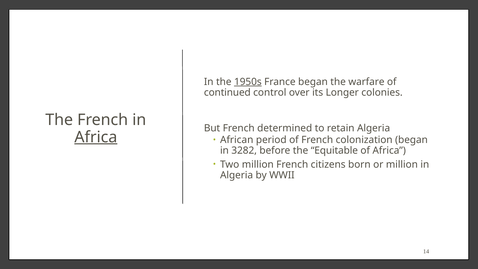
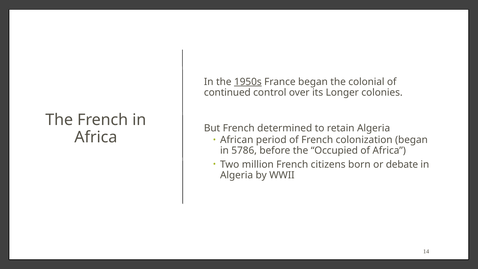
warfare: warfare -> colonial (366, 82)
Africa underline: present -> none (96, 137)
3282: 3282 -> 5786 (244, 151)
Equitable: Equitable -> Occupied (334, 151)
or million: million -> debate (402, 164)
